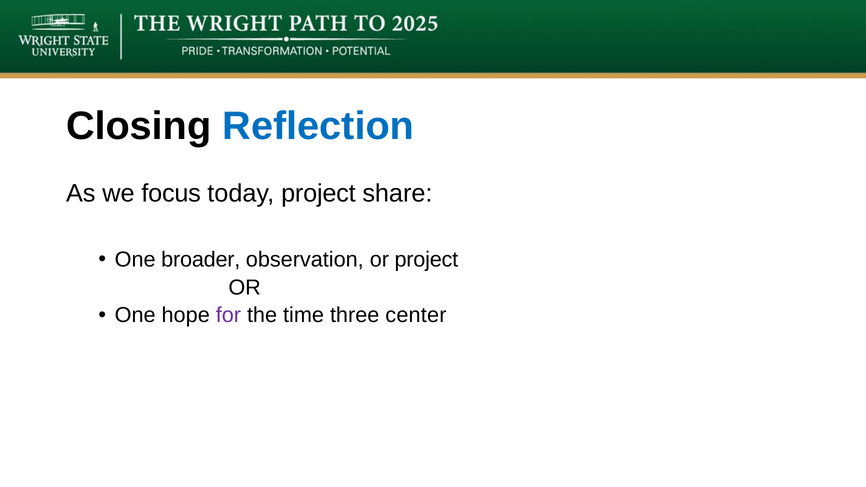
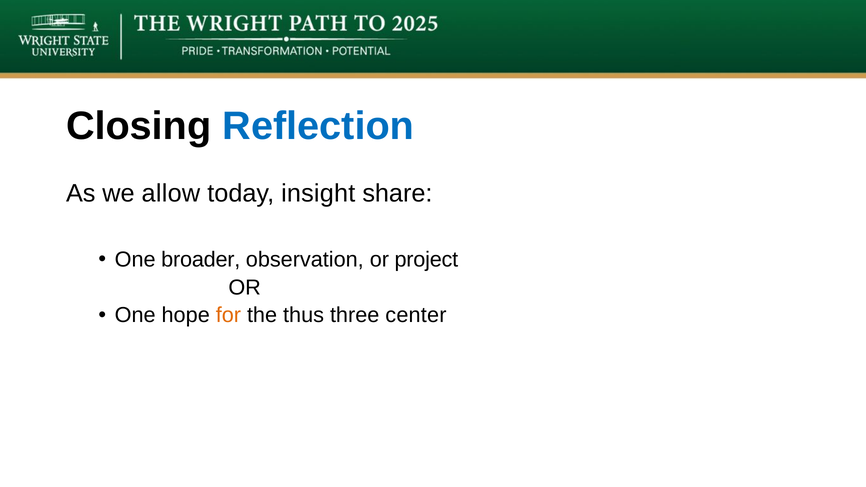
focus: focus -> allow (171, 193)
today project: project -> insight (318, 193)
for colour: purple -> orange (228, 315)
time: time -> thus (304, 315)
